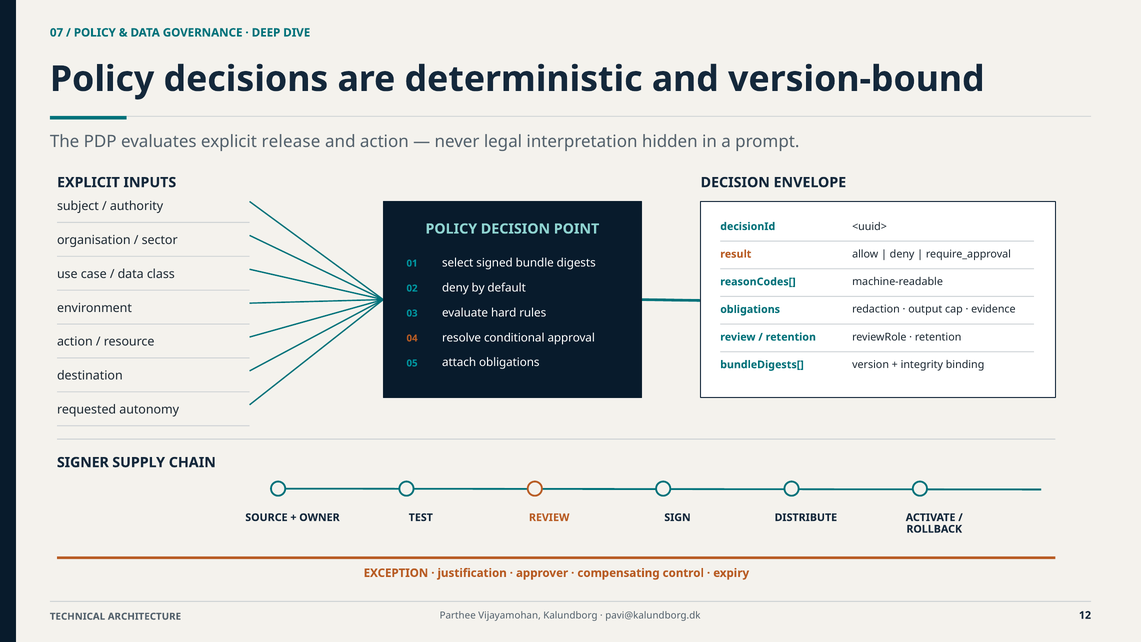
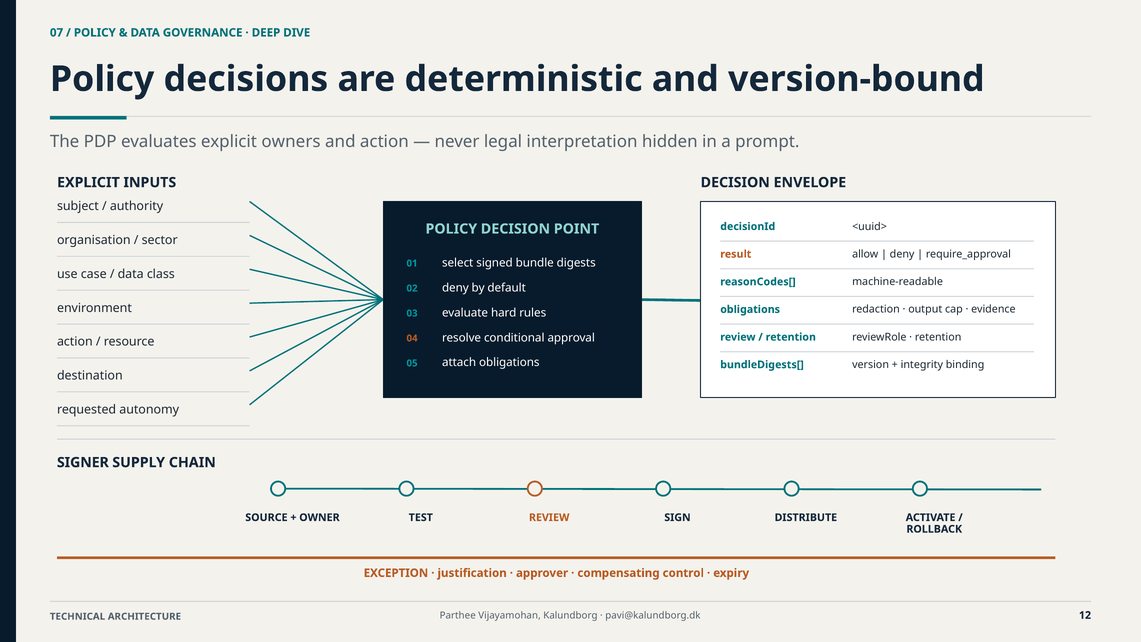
release: release -> owners (291, 141)
